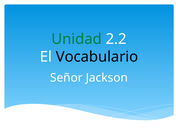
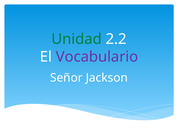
Vocabulario colour: black -> purple (97, 57)
